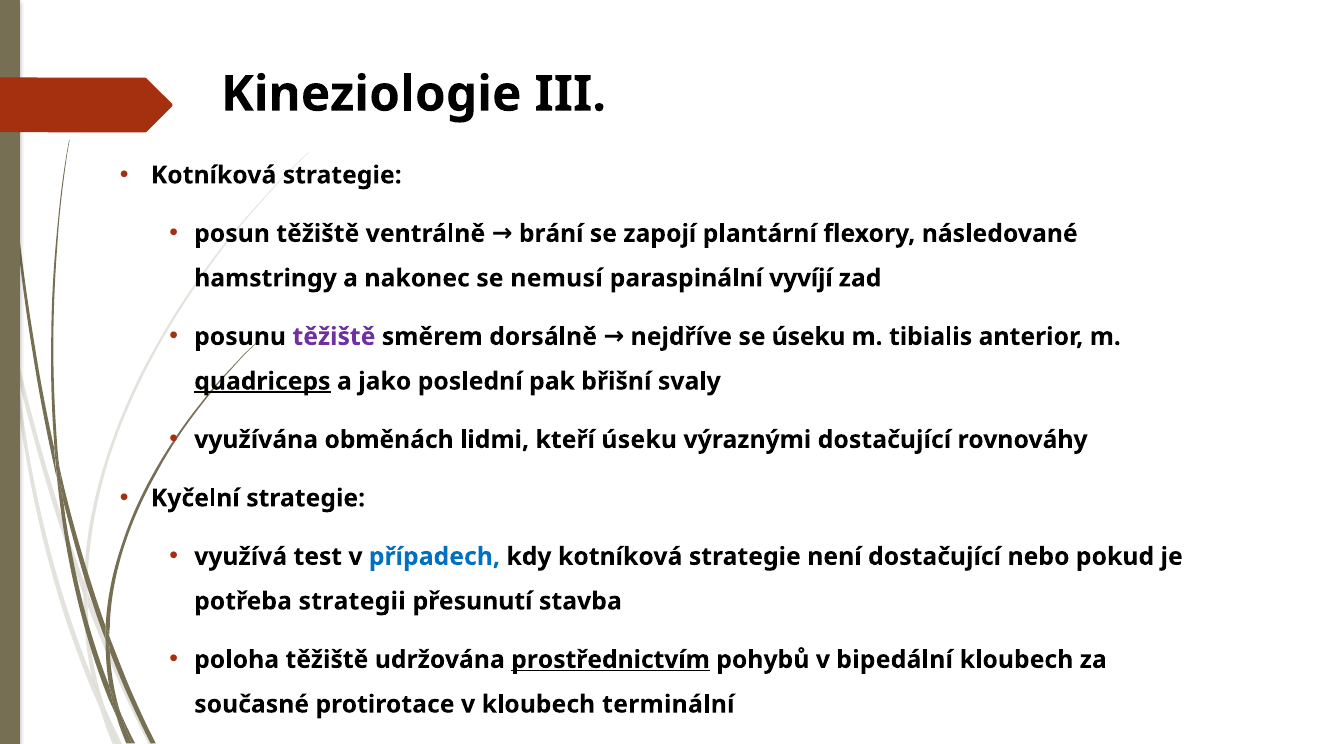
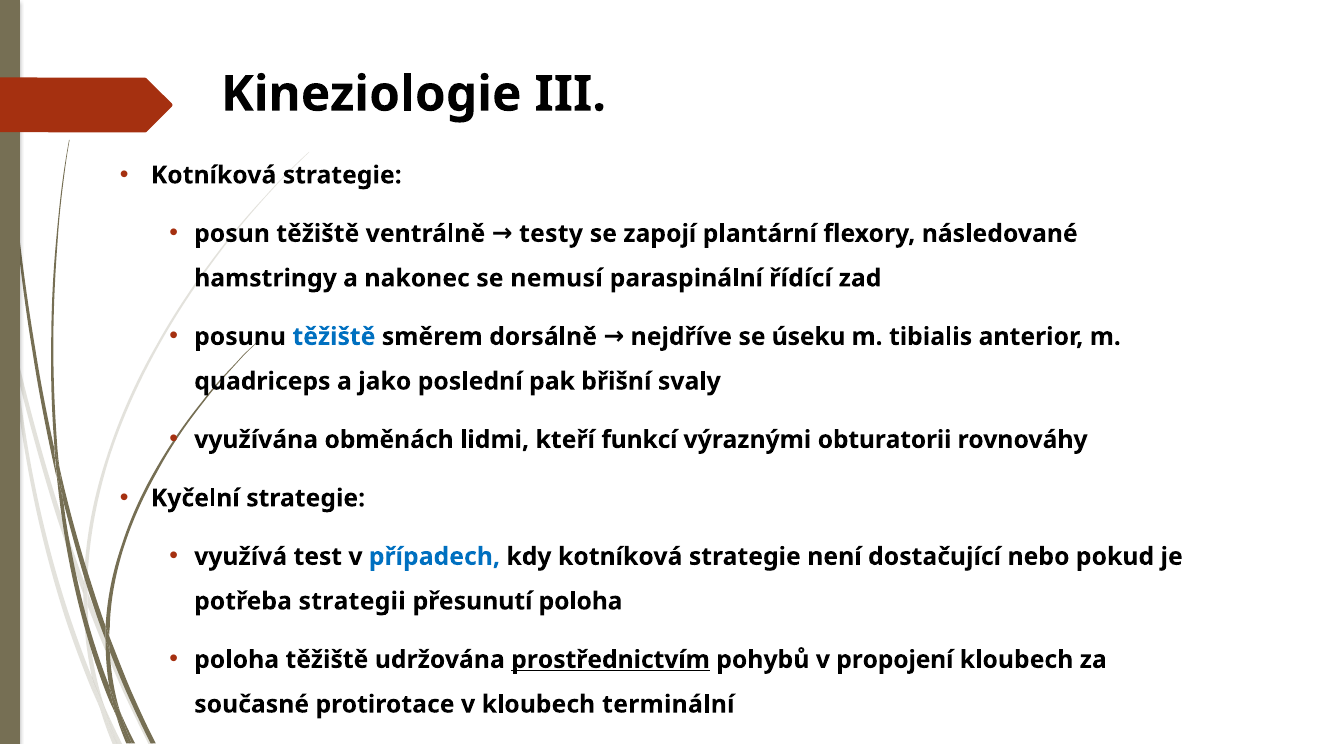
brání: brání -> testy (551, 234)
vyvíjí: vyvíjí -> řídící (801, 278)
těžiště colour: purple -> blue (334, 337)
quadriceps underline: present -> none (262, 381)
kteří úseku: úseku -> funkcí (639, 440)
výraznými dostačující: dostačující -> obturatorii (885, 440)
přesunutí stavba: stavba -> poloha (581, 601)
bipedální: bipedální -> propojení (895, 659)
